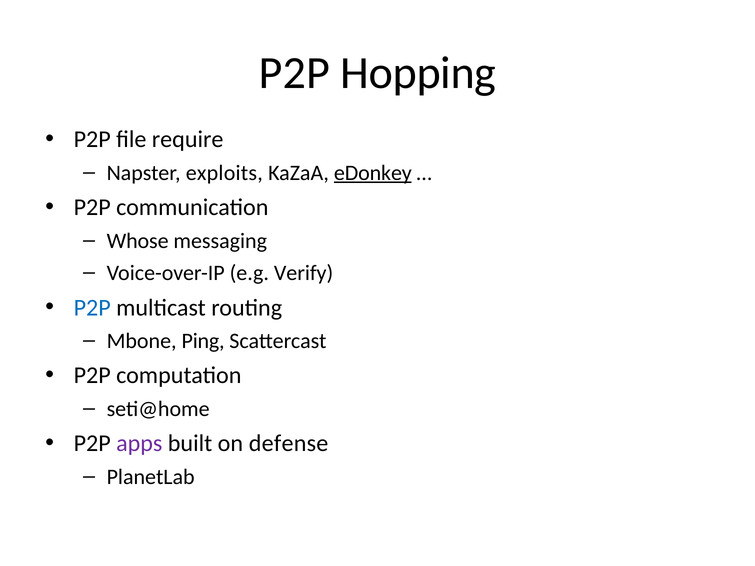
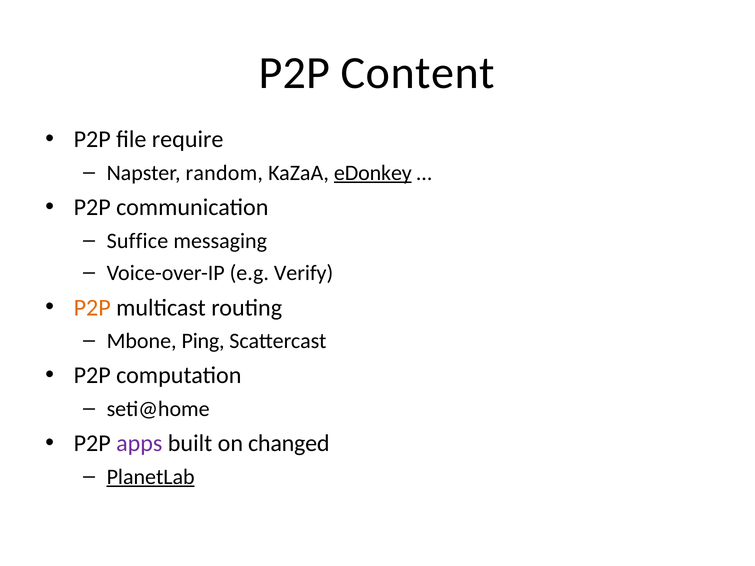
Hopping: Hopping -> Content (418, 73)
exploits: exploits -> random (224, 173)
Whose: Whose -> Suffice (137, 241)
P2P colour: blue -> orange (92, 308)
defense: defense -> changed (289, 444)
PlanetLab underline: none -> present (151, 477)
